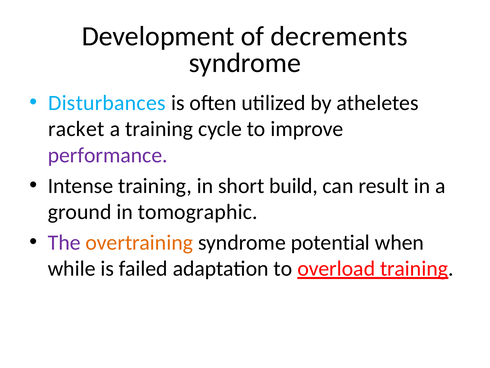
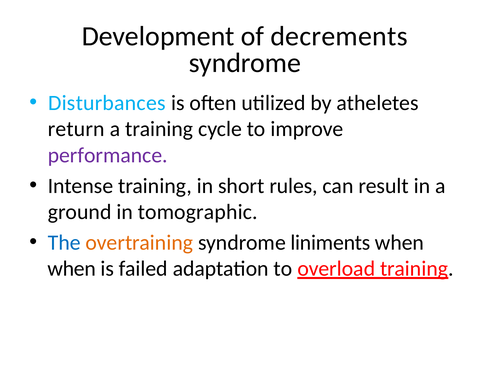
racket: racket -> return (76, 129)
build: build -> rules (294, 186)
The colour: purple -> blue (64, 242)
potential: potential -> liniments (330, 242)
while: while -> when (72, 268)
